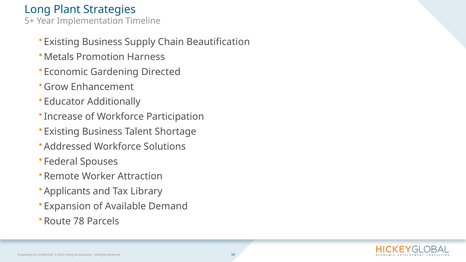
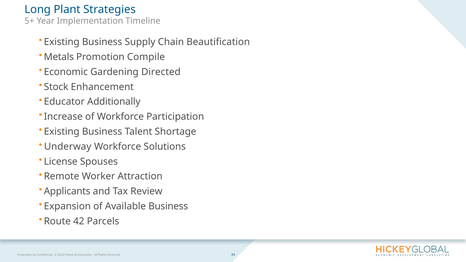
Harness: Harness -> Compile (146, 57)
Grow: Grow -> Stock (56, 87)
Addressed: Addressed -> Underway (68, 147)
Federal: Federal -> License (61, 162)
Library: Library -> Review (146, 191)
Available Demand: Demand -> Business (168, 206)
78: 78 -> 42 (79, 221)
